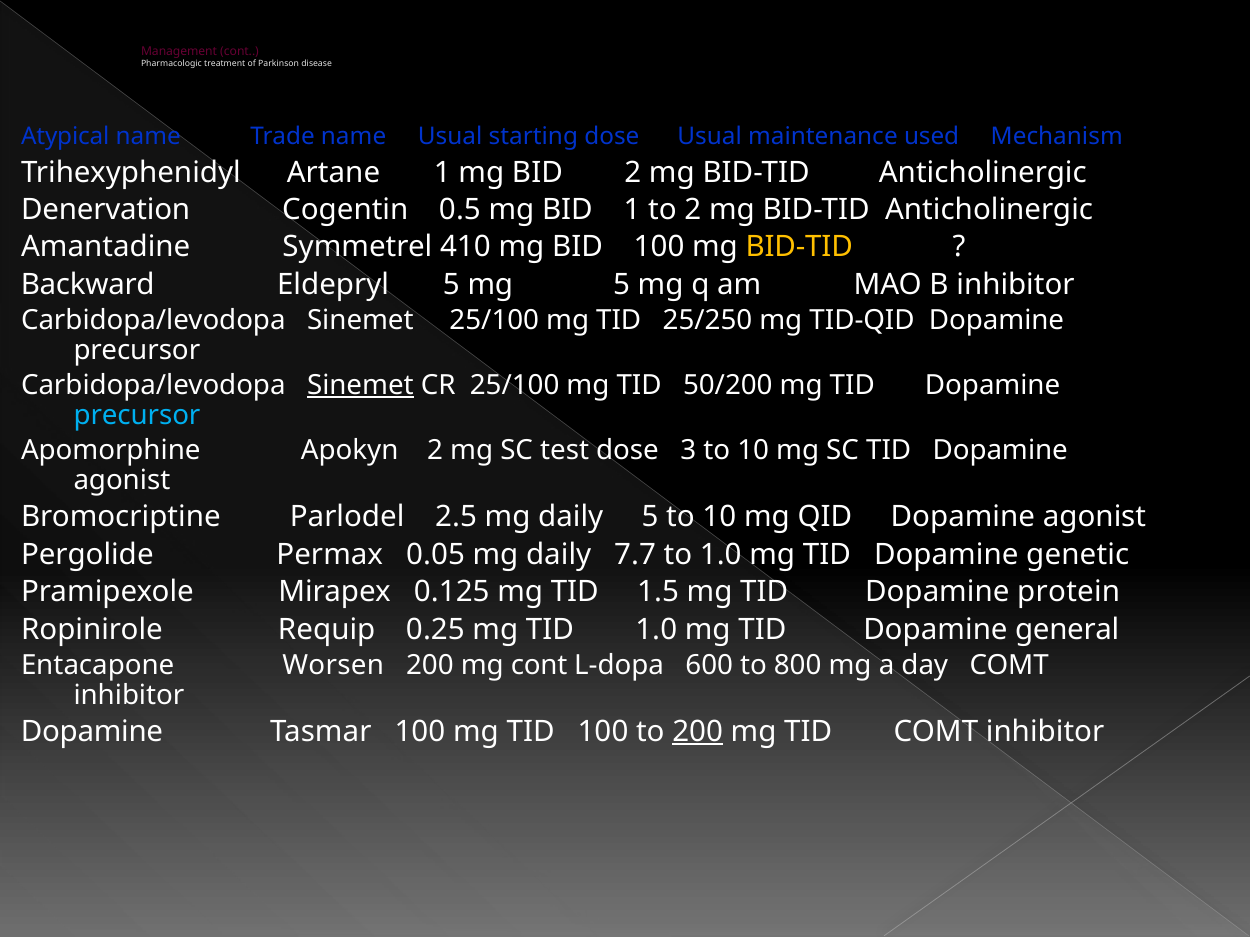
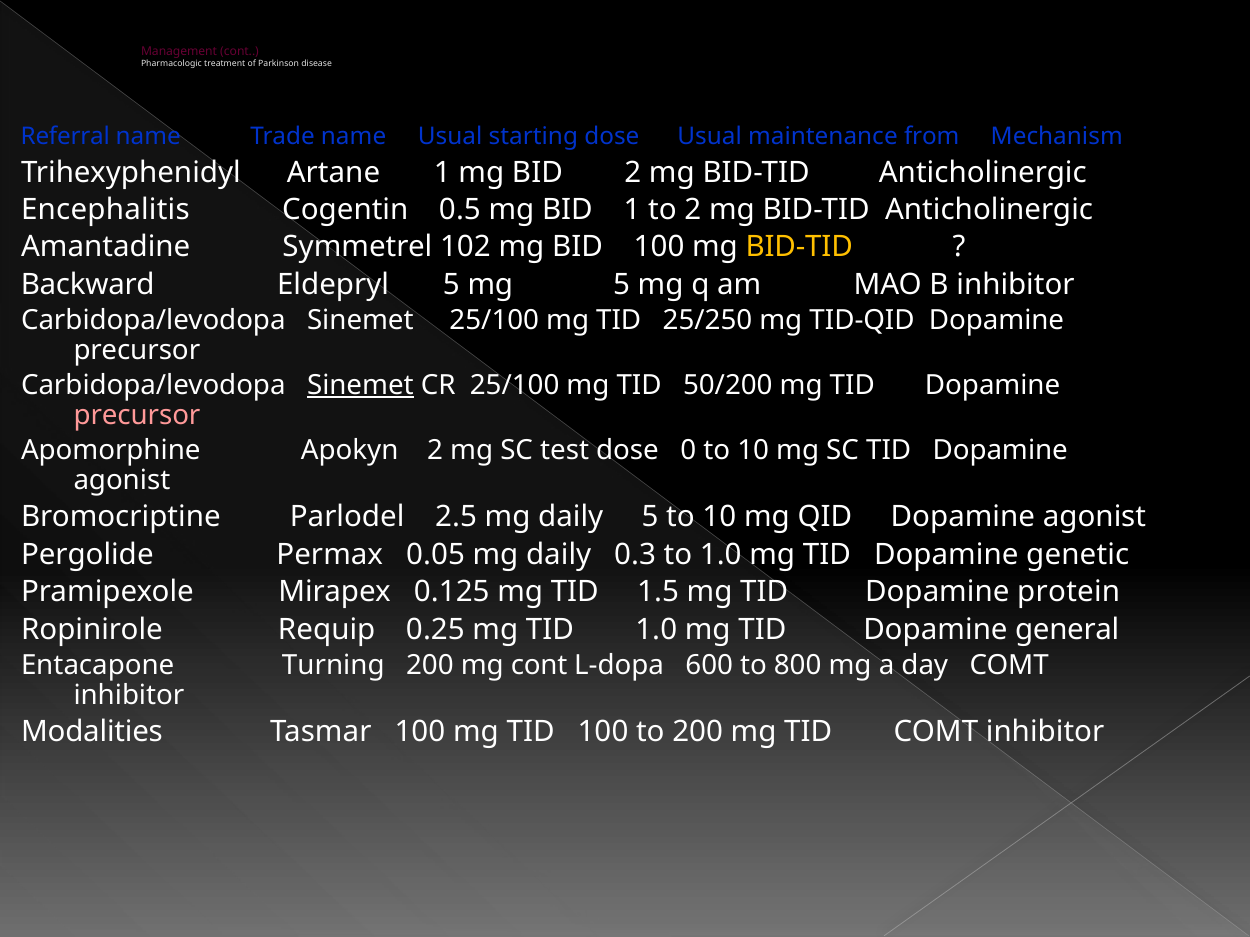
Atypical: Atypical -> Referral (65, 137)
used: used -> from (932, 137)
Denervation: Denervation -> Encephalitis (105, 210)
410: 410 -> 102 (465, 247)
precursor colour: light blue -> pink (137, 415)
3: 3 -> 0 (688, 450)
7.7: 7.7 -> 0.3 (635, 555)
Worsen: Worsen -> Turning (333, 665)
Dopamine: Dopamine -> Modalities (92, 732)
200 underline: present -> none (698, 732)
